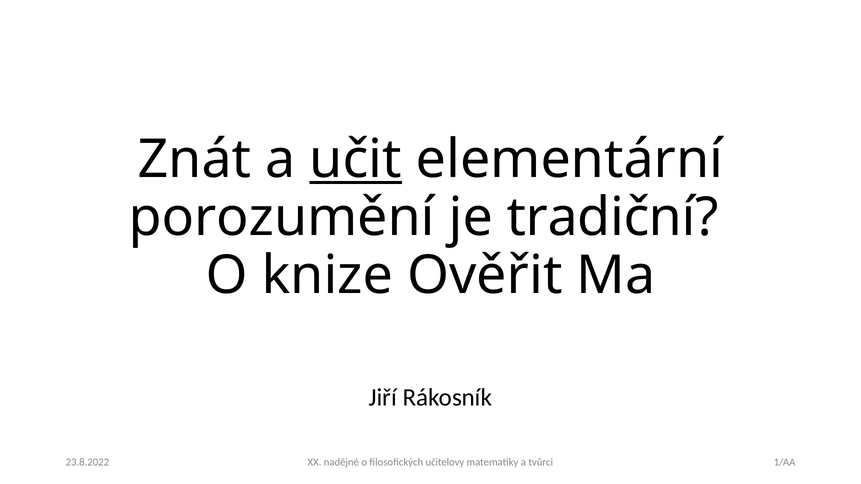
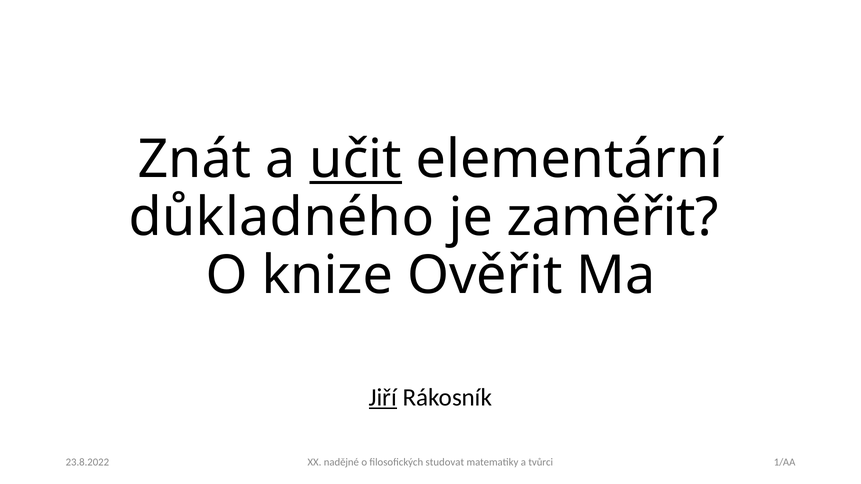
porozumění: porozumění -> důkladného (281, 218)
tradiční: tradiční -> zaměřit (613, 218)
Jiří underline: none -> present (383, 398)
učitelovy: učitelovy -> studovat (445, 462)
